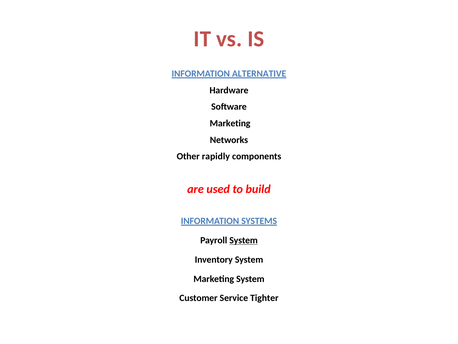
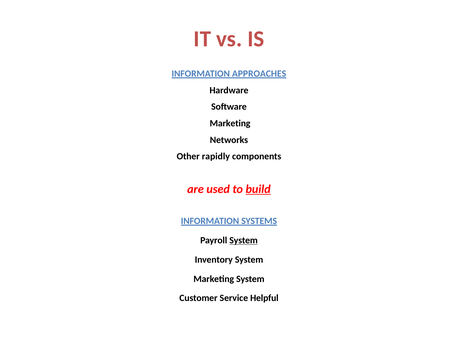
ALTERNATIVE: ALTERNATIVE -> APPROACHES (259, 74)
build underline: none -> present (258, 189)
Tighter: Tighter -> Helpful (264, 298)
